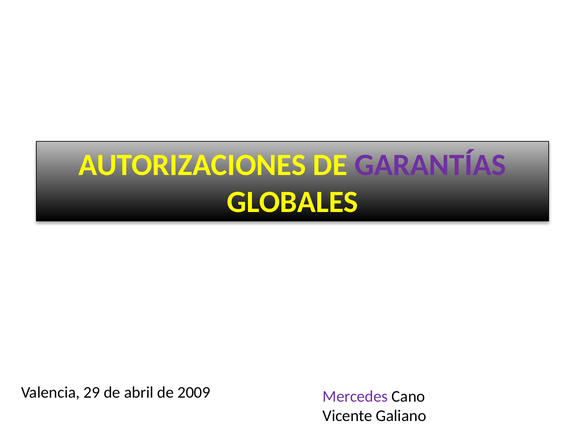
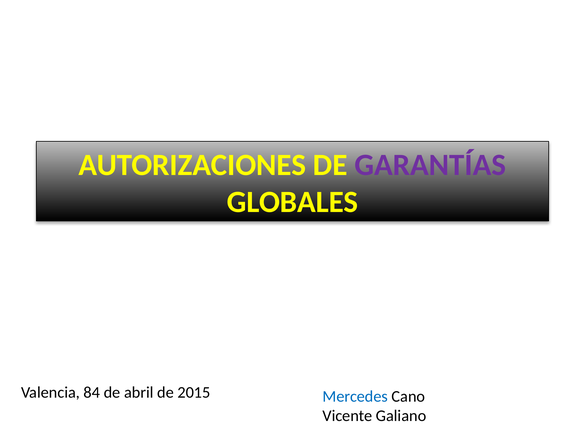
29: 29 -> 84 (92, 392)
2009: 2009 -> 2015 (194, 392)
Mercedes colour: purple -> blue (355, 396)
